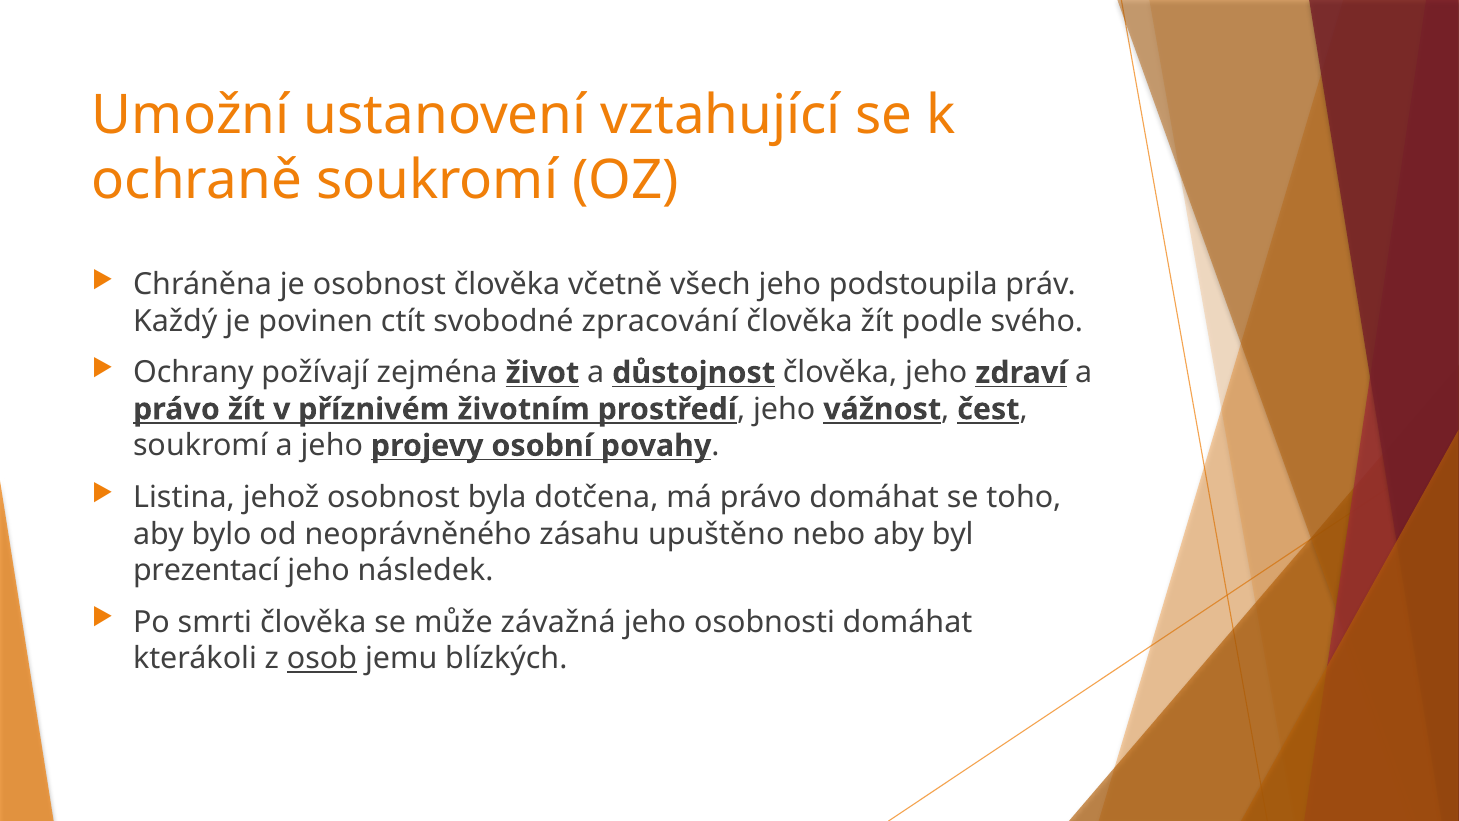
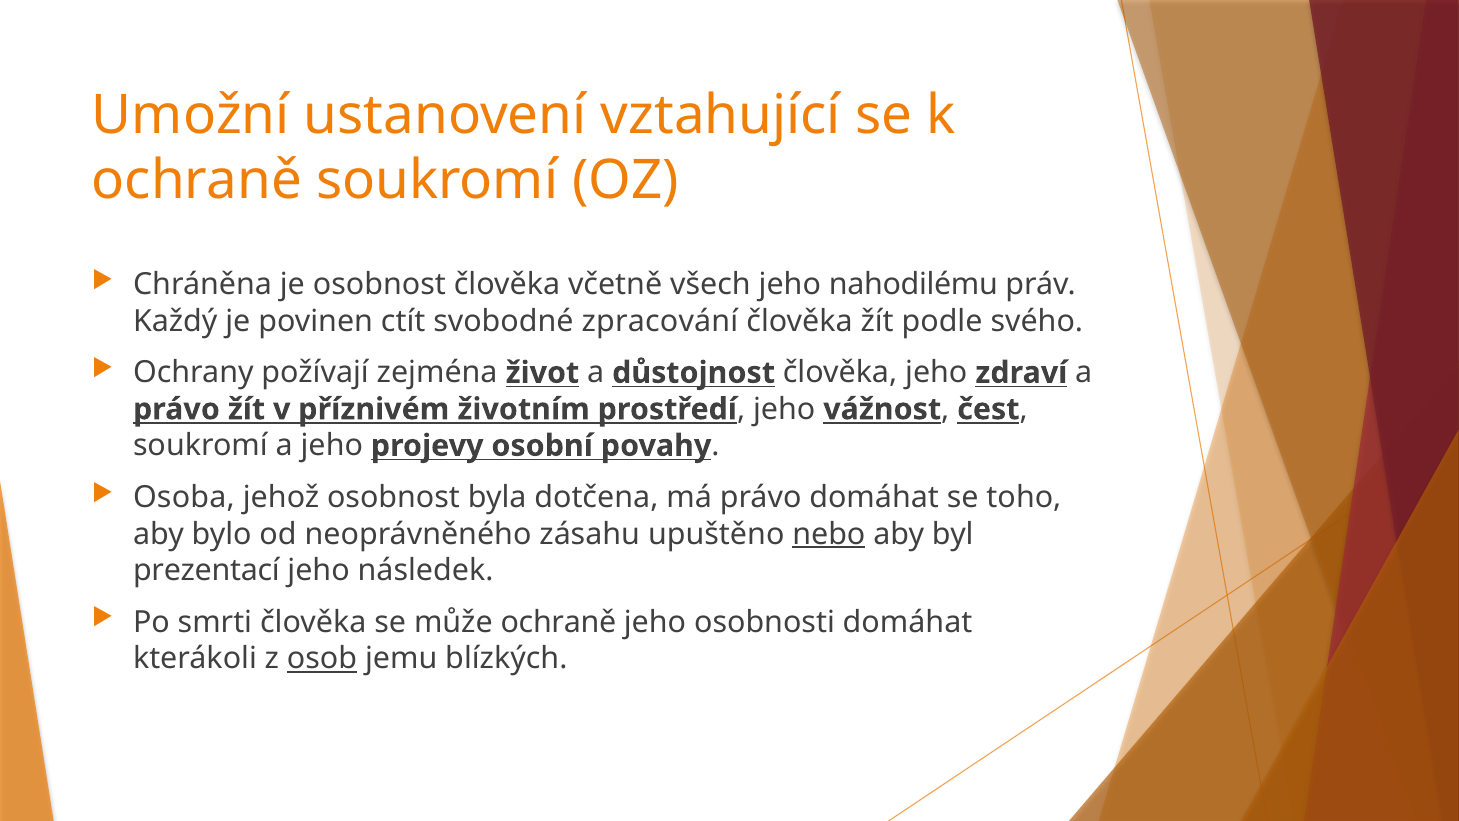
podstoupila: podstoupila -> nahodilému (913, 284)
Listina: Listina -> Osoba (184, 497)
nebo underline: none -> present (829, 534)
může závažná: závažná -> ochraně (558, 622)
